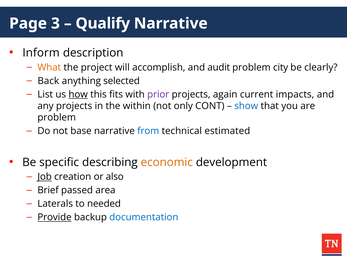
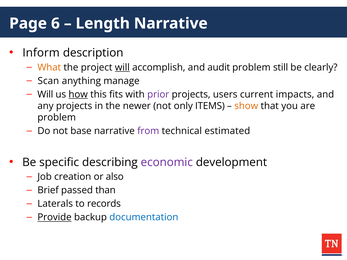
3: 3 -> 6 (55, 23)
Qualify: Qualify -> Length (103, 23)
will underline: none -> present (122, 67)
city: city -> still (281, 67)
Back: Back -> Scan (48, 81)
selected: selected -> manage (122, 81)
List: List -> Will (45, 94)
again: again -> users (225, 94)
within: within -> newer (137, 106)
CONT: CONT -> ITEMS (210, 106)
show colour: blue -> orange (246, 106)
from colour: blue -> purple (148, 131)
economic colour: orange -> purple (167, 162)
Job underline: present -> none (45, 177)
area: area -> than (105, 190)
needed: needed -> records (104, 204)
